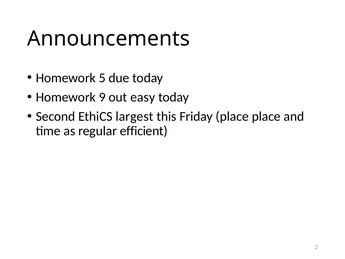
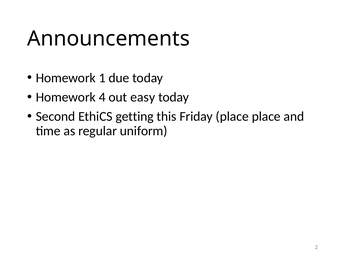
5: 5 -> 1 (102, 78)
9: 9 -> 4 (102, 97)
largest: largest -> getting (135, 116)
efficient: efficient -> uniform (144, 131)
